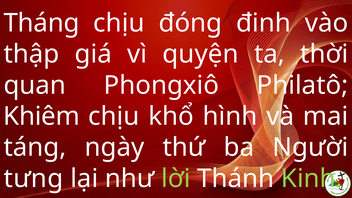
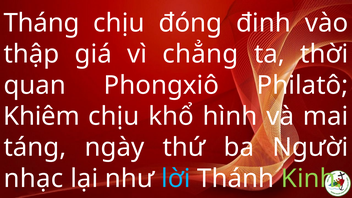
quyện: quyện -> chẳng (200, 54)
tưng: tưng -> nhạc (33, 179)
lời colour: light green -> light blue (176, 179)
